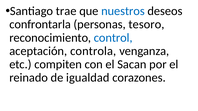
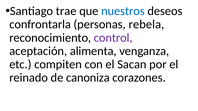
tesoro: tesoro -> rebela (146, 24)
control colour: blue -> purple (113, 38)
controla: controla -> alimenta (93, 51)
igualdad: igualdad -> canoniza (88, 78)
